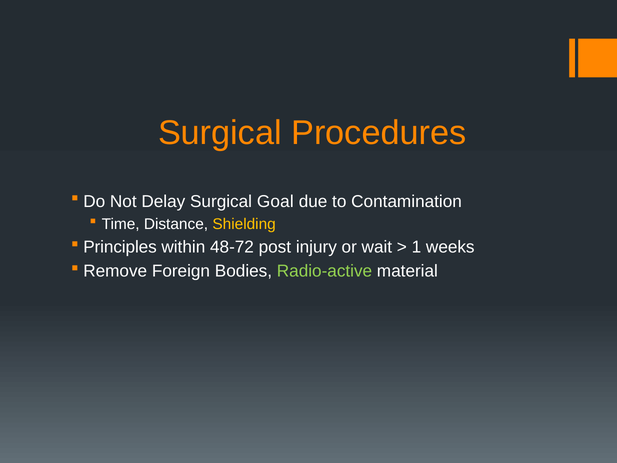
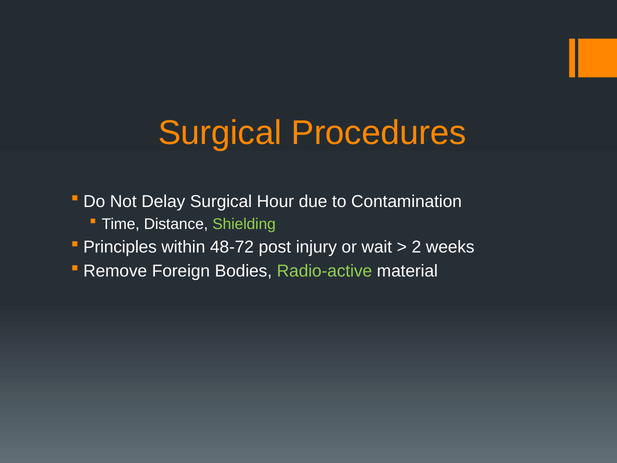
Goal: Goal -> Hour (275, 201)
Shielding colour: yellow -> light green (244, 224)
1: 1 -> 2 (416, 247)
